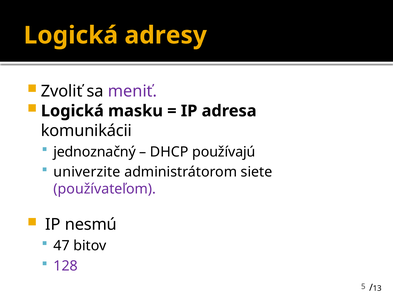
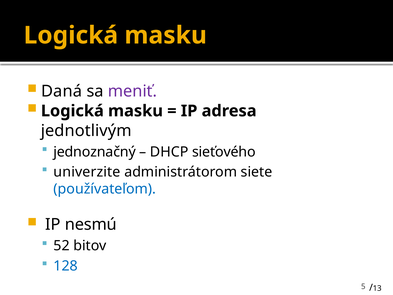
adresy: adresy -> masku (166, 35)
Zvoliť: Zvoliť -> Daná (62, 91)
komunikácii: komunikácii -> jednotlivým (86, 130)
používajú: používajú -> sieťového (224, 152)
používateľom colour: purple -> blue (105, 189)
47: 47 -> 52 (62, 246)
128 colour: purple -> blue (66, 266)
